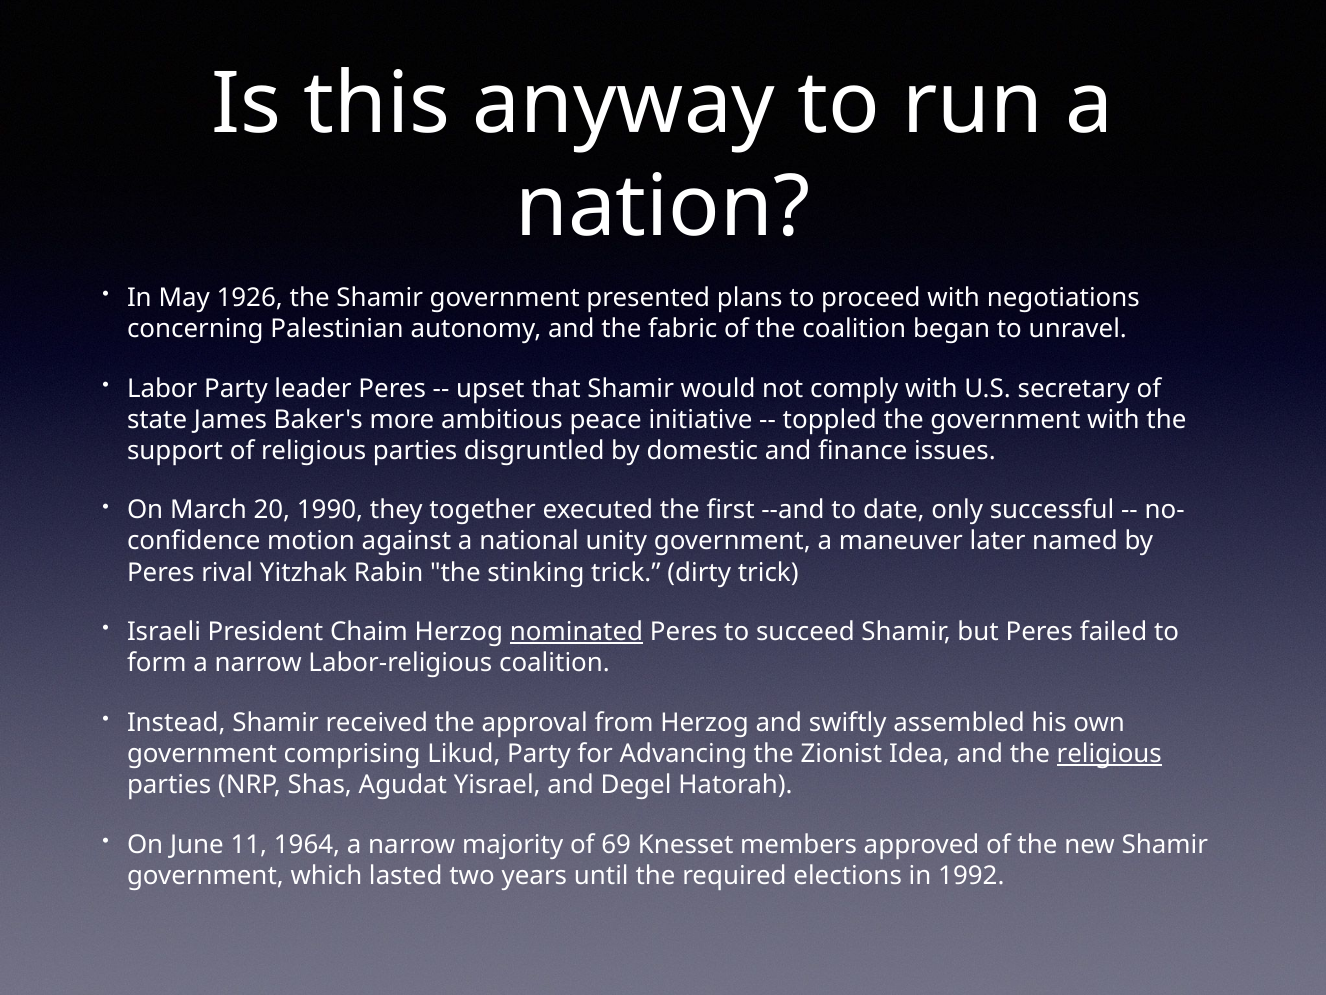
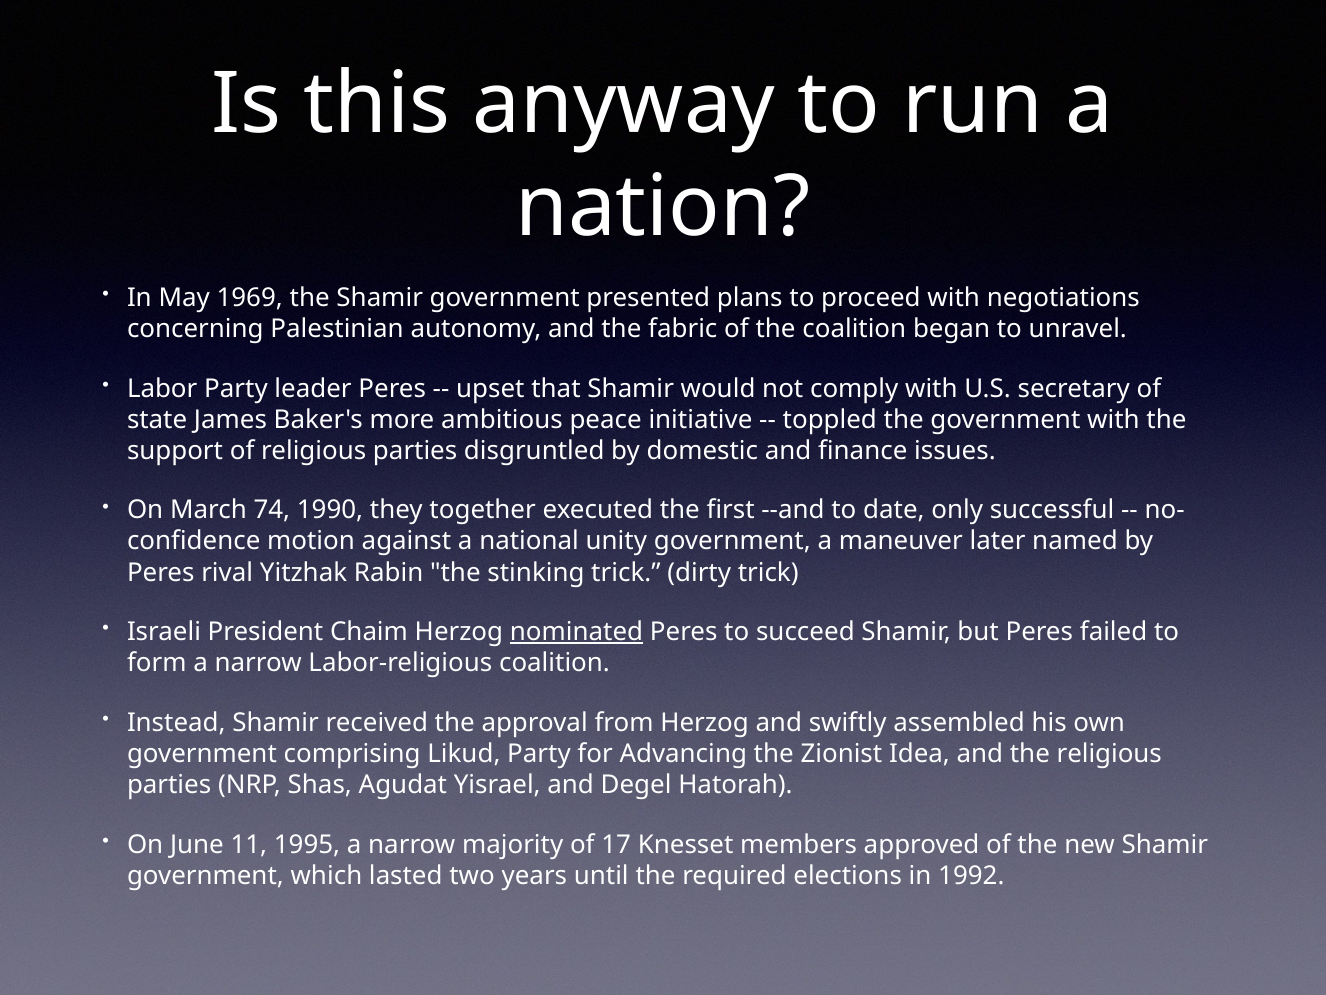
1926: 1926 -> 1969 (250, 298)
20: 20 -> 74 (272, 510)
religious underline: present -> none (1109, 754)
1964: 1964 -> 1995 (307, 844)
69: 69 -> 17 (616, 844)
